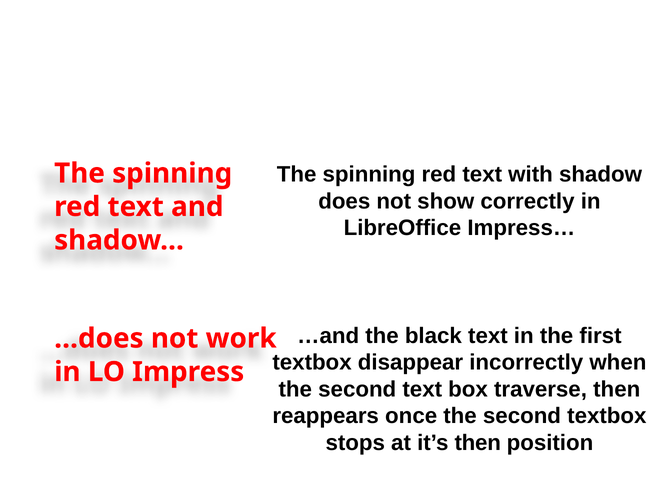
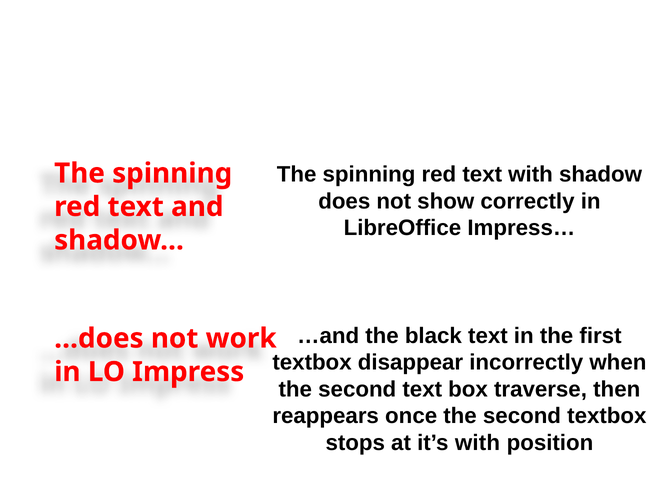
it’s then: then -> with (477, 443)
